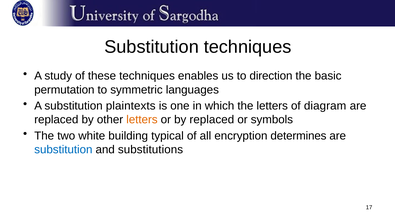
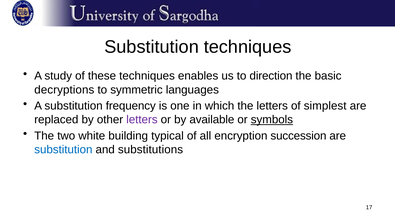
permutation: permutation -> decryptions (64, 90)
plaintexts: plaintexts -> frequency (131, 106)
diagram: diagram -> simplest (325, 106)
letters colour: orange -> purple (142, 120)
by replaced: replaced -> available (212, 120)
symbols underline: none -> present (272, 120)
determines: determines -> succession (298, 136)
